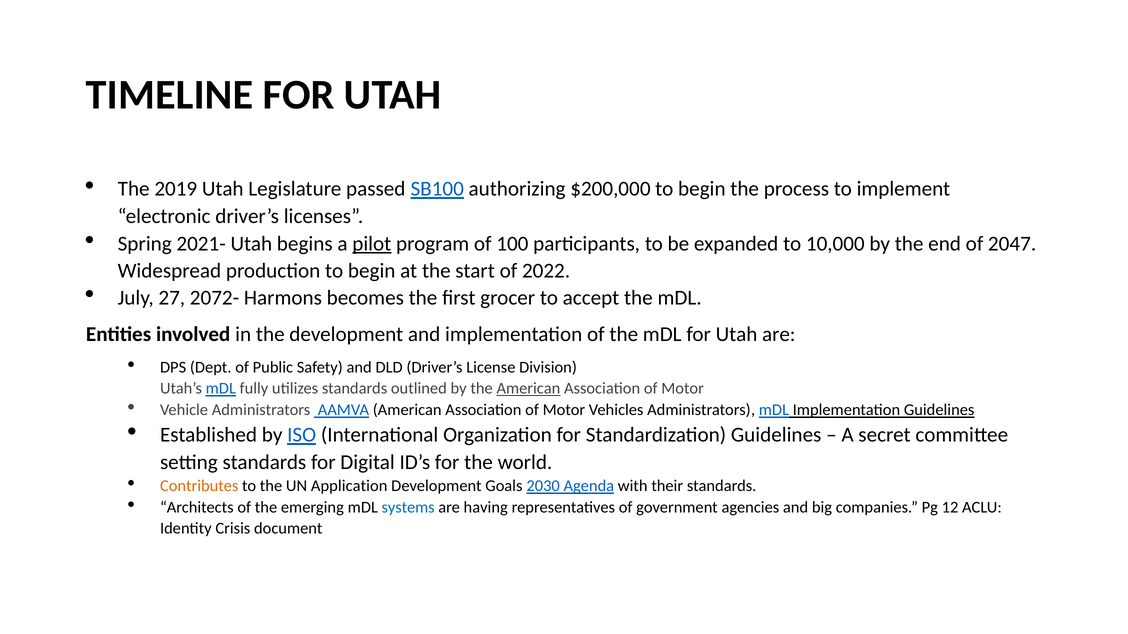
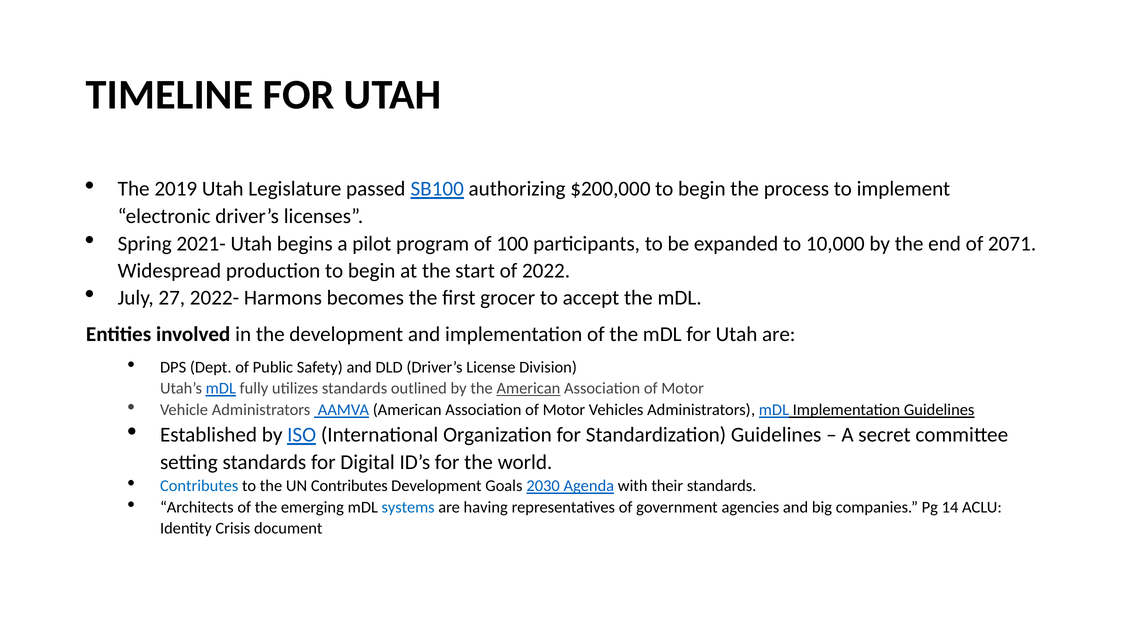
pilot underline: present -> none (372, 244)
2047: 2047 -> 2071 (1012, 244)
2072-: 2072- -> 2022- (215, 298)
Contributes colour: orange -> blue (199, 486)
UN Application: Application -> Contributes (349, 486)
12: 12 -> 14 (950, 508)
